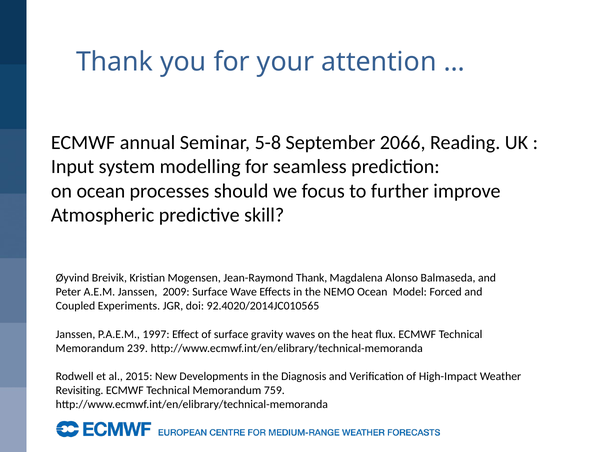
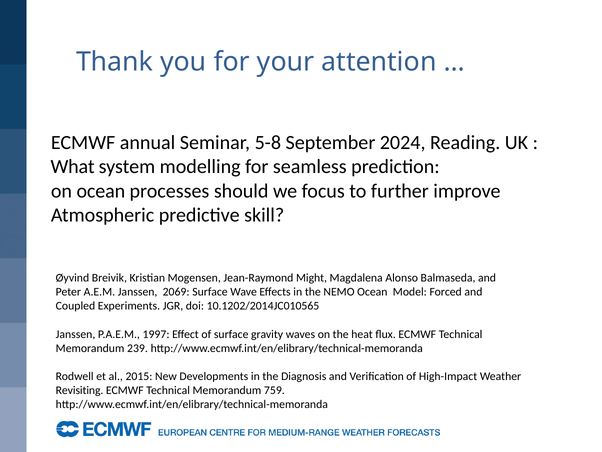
2066: 2066 -> 2024 (403, 143)
Input: Input -> What (73, 167)
Jean-Raymond Thank: Thank -> Might (312, 278)
2009: 2009 -> 2069 (176, 292)
92.4020/2014JC010565: 92.4020/2014JC010565 -> 10.1202/2014JC010565 (263, 306)
